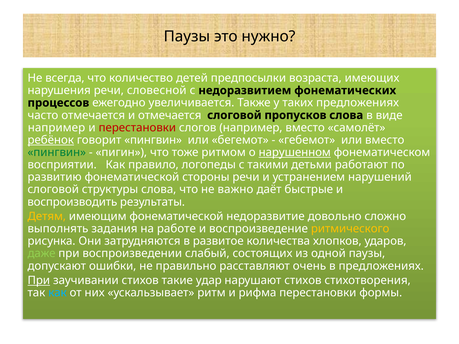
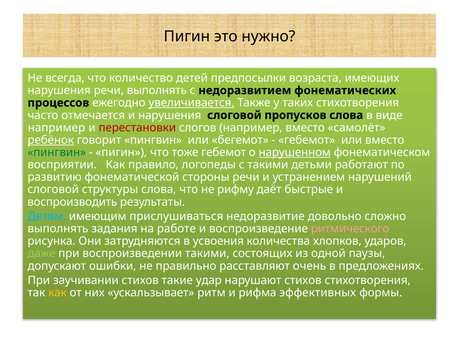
Паузы: Паузы -> Пигин (187, 37)
речи словесной: словесной -> выполнять (157, 91)
увеличивается underline: none -> present (191, 103)
таких предложениях: предложениях -> стихотворения (358, 103)
и отмечается: отмечается -> нарушения (170, 115)
тоже ритмом: ритмом -> гебемот (224, 152)
важно: важно -> рифму (236, 190)
Детям colour: yellow -> light blue (47, 217)
имеющим фонематической: фонематической -> прислушиваться (176, 217)
ритмического colour: yellow -> pink (350, 229)
развитое: развитое -> усвоения (218, 241)
воспроизведении слабый: слабый -> такими (207, 254)
При underline: present -> none (39, 281)
как colour: light blue -> yellow (57, 293)
рифма перестановки: перестановки -> эффективных (318, 293)
